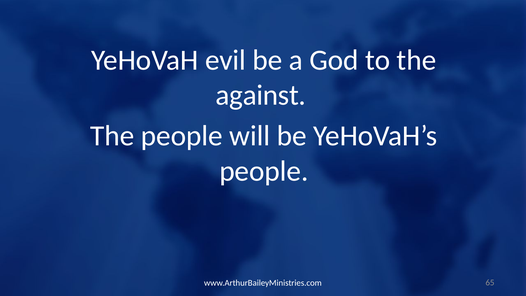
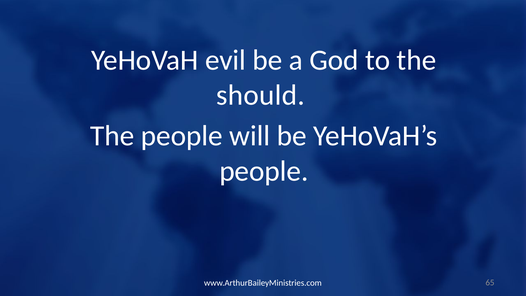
against: against -> should (260, 95)
